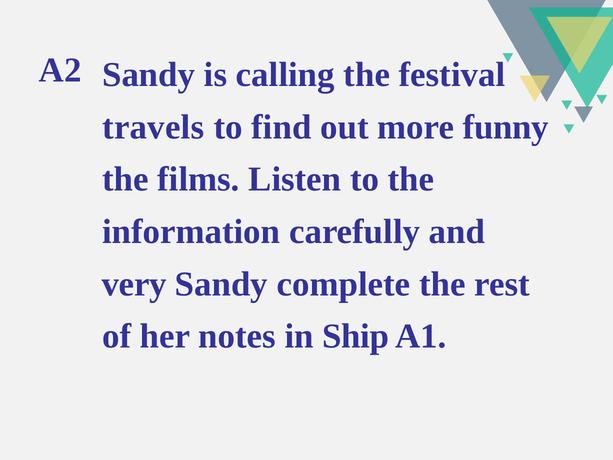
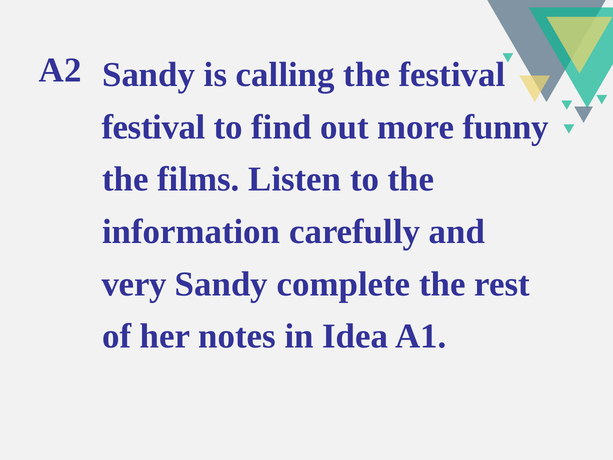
travels: travels -> festival (154, 127)
Ship: Ship -> Idea (355, 336)
